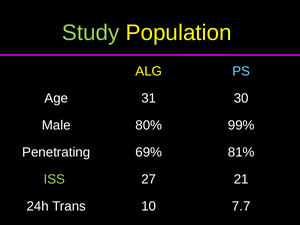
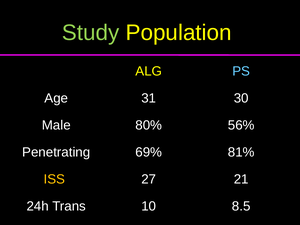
99%: 99% -> 56% (241, 125)
ISS colour: light green -> yellow (54, 179)
7.7: 7.7 -> 8.5 (241, 206)
